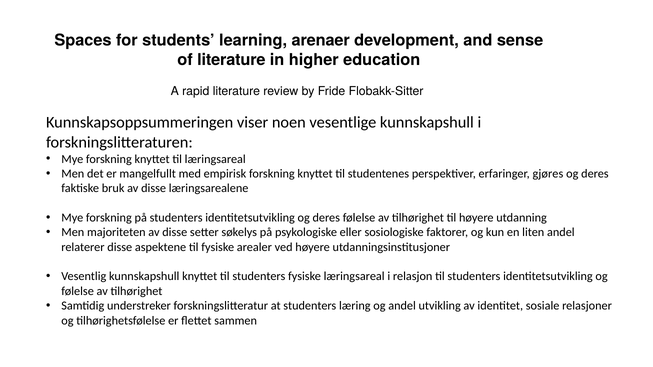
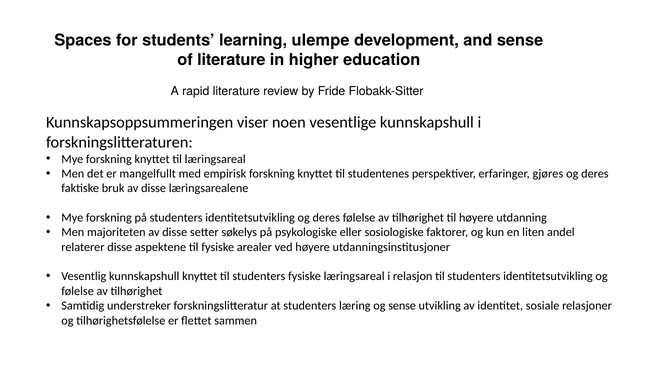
arenaer: arenaer -> ulempe (321, 40)
og andel: andel -> sense (402, 306)
